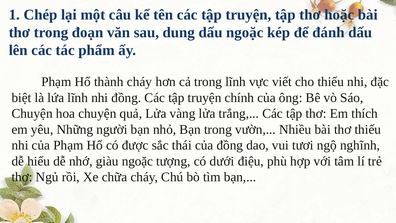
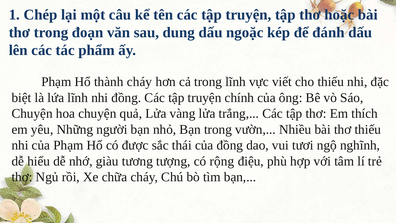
giàu ngoặc: ngoặc -> tương (137, 161)
dưới: dưới -> rộng (222, 161)
